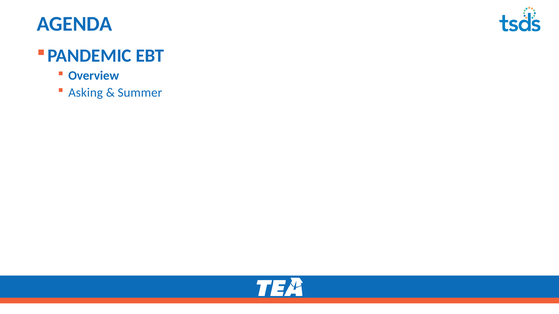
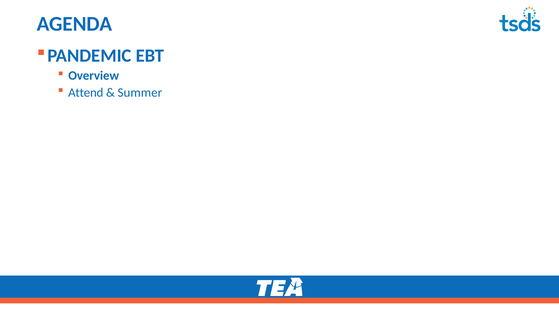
Asking: Asking -> Attend (86, 93)
